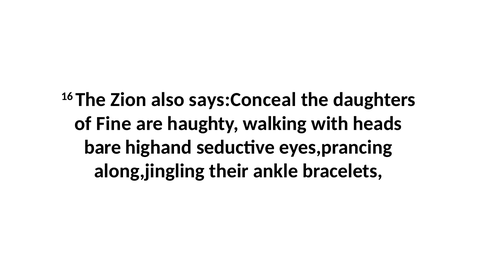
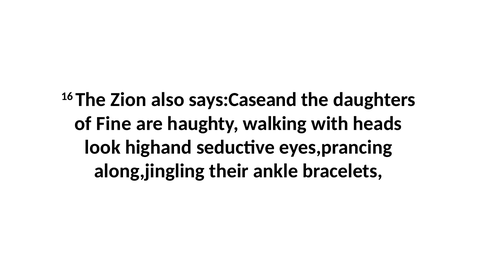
says:Conceal: says:Conceal -> says:Caseand (243, 100)
bare: bare -> look (103, 147)
